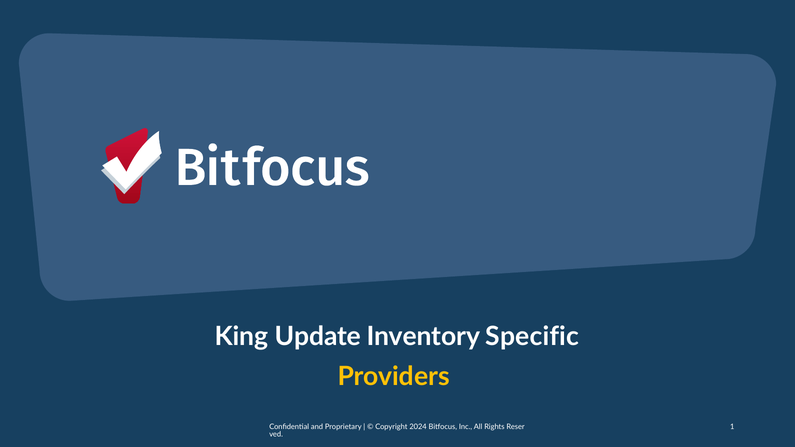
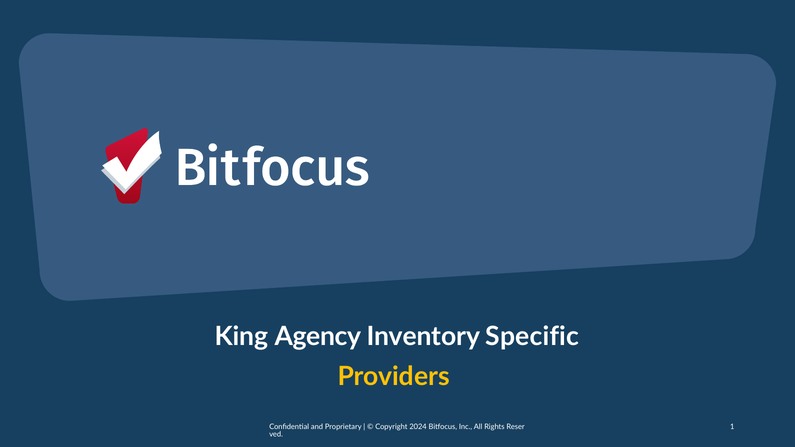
Update: Update -> Agency (318, 337)
